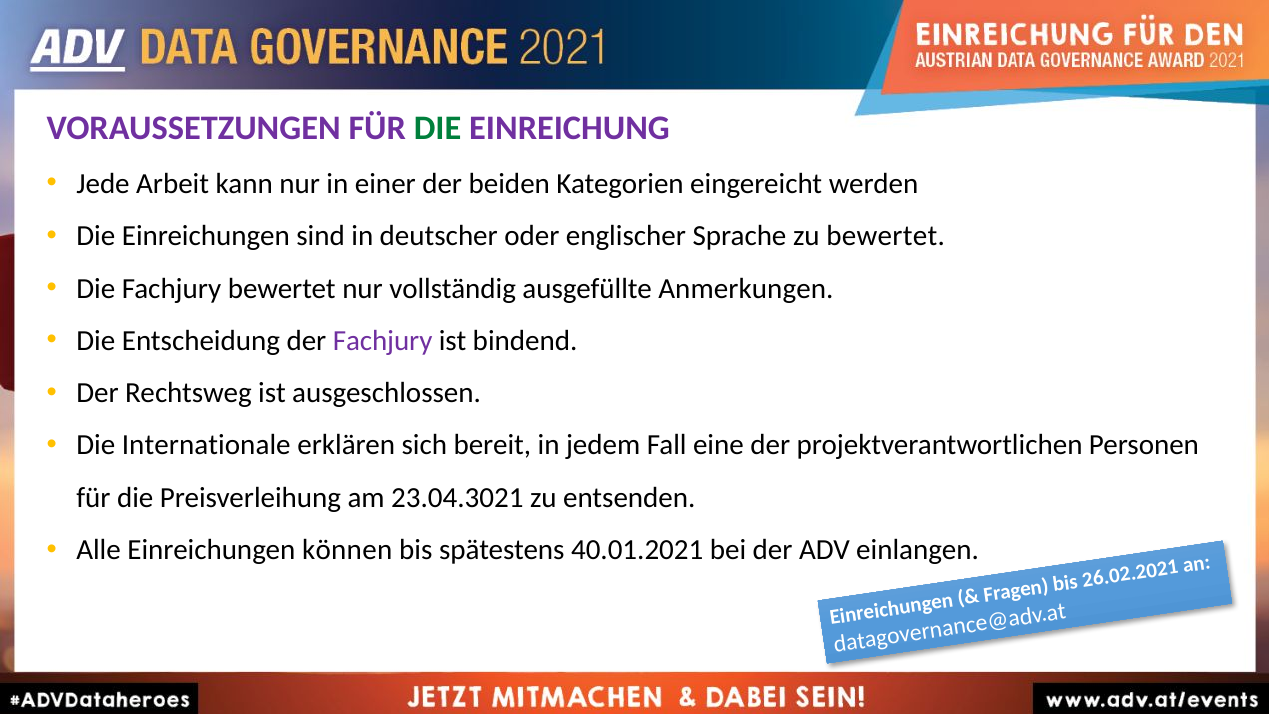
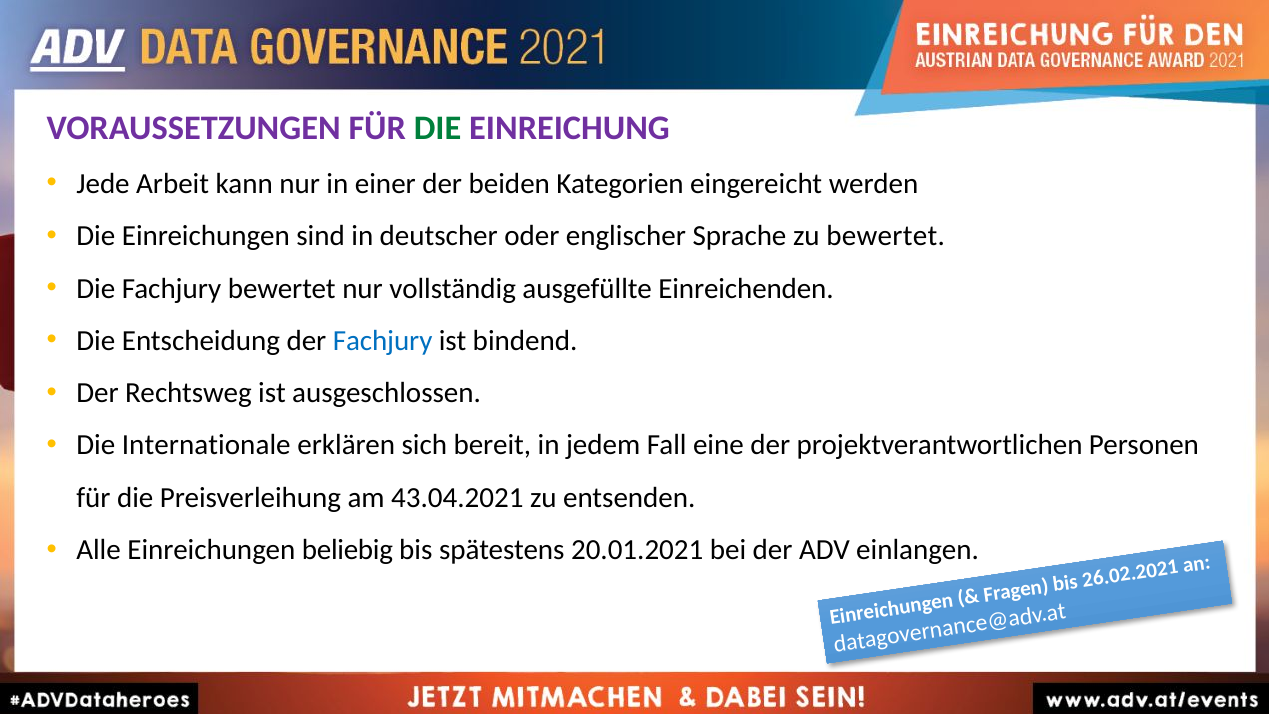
Anmerkungen: Anmerkungen -> Einreichenden (746, 288)
Fachjury colour: purple -> blue (383, 341)
23.04.3021: 23.04.3021 -> 43.04.2021 (457, 498)
können: können -> beliebig (347, 550)
40.01.2021: 40.01.2021 -> 20.01.2021 (637, 550)
